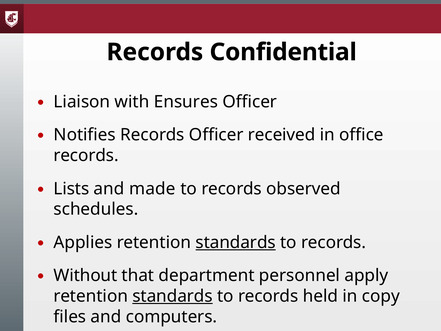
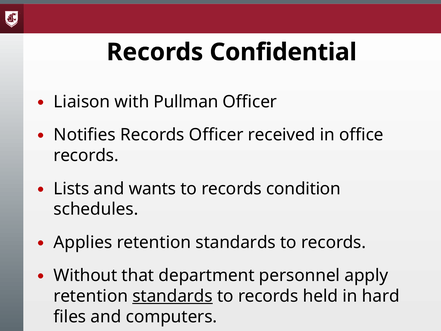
Ensures: Ensures -> Pullman (186, 102)
made: made -> wants (152, 189)
observed: observed -> condition (304, 189)
standards underline: present -> none (236, 242)
copy: copy -> hard (381, 296)
